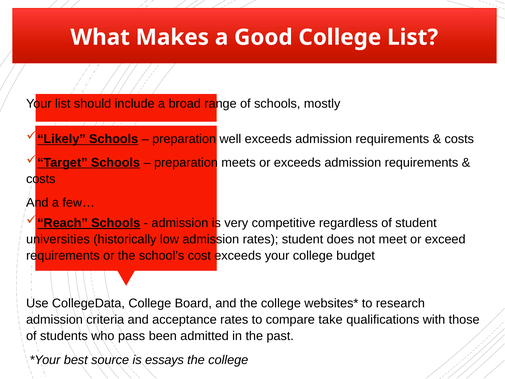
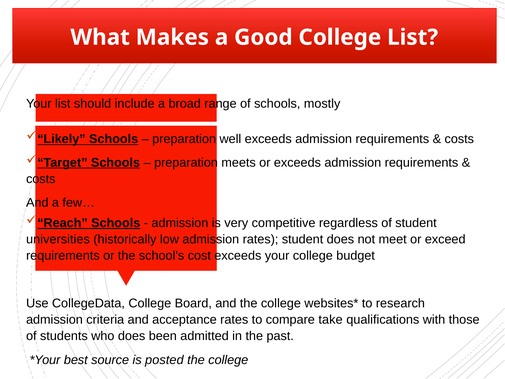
who pass: pass -> does (132, 336)
essays: essays -> posted (164, 360)
